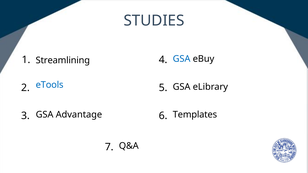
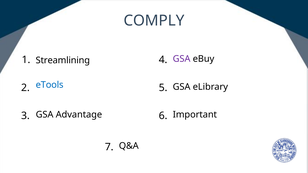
STUDIES: STUDIES -> COMPLY (154, 21)
GSA colour: blue -> purple (182, 59)
Templates: Templates -> Important (195, 115)
